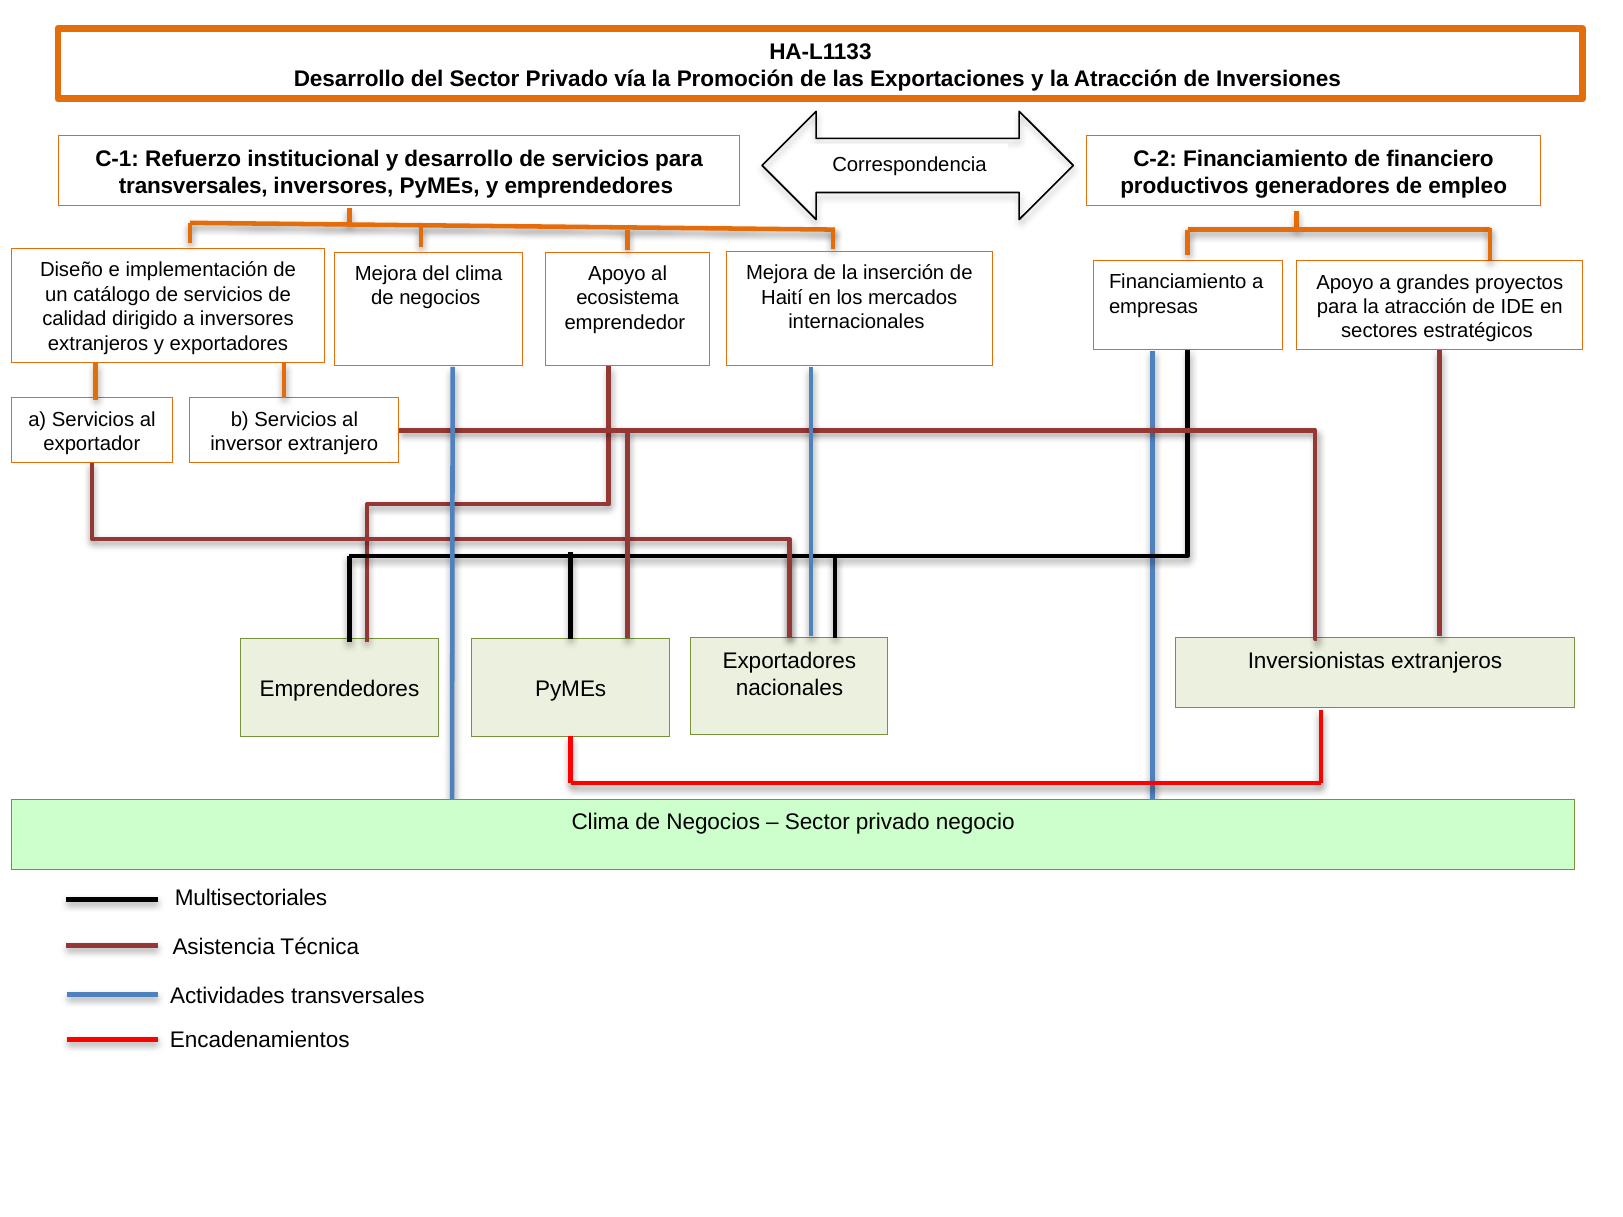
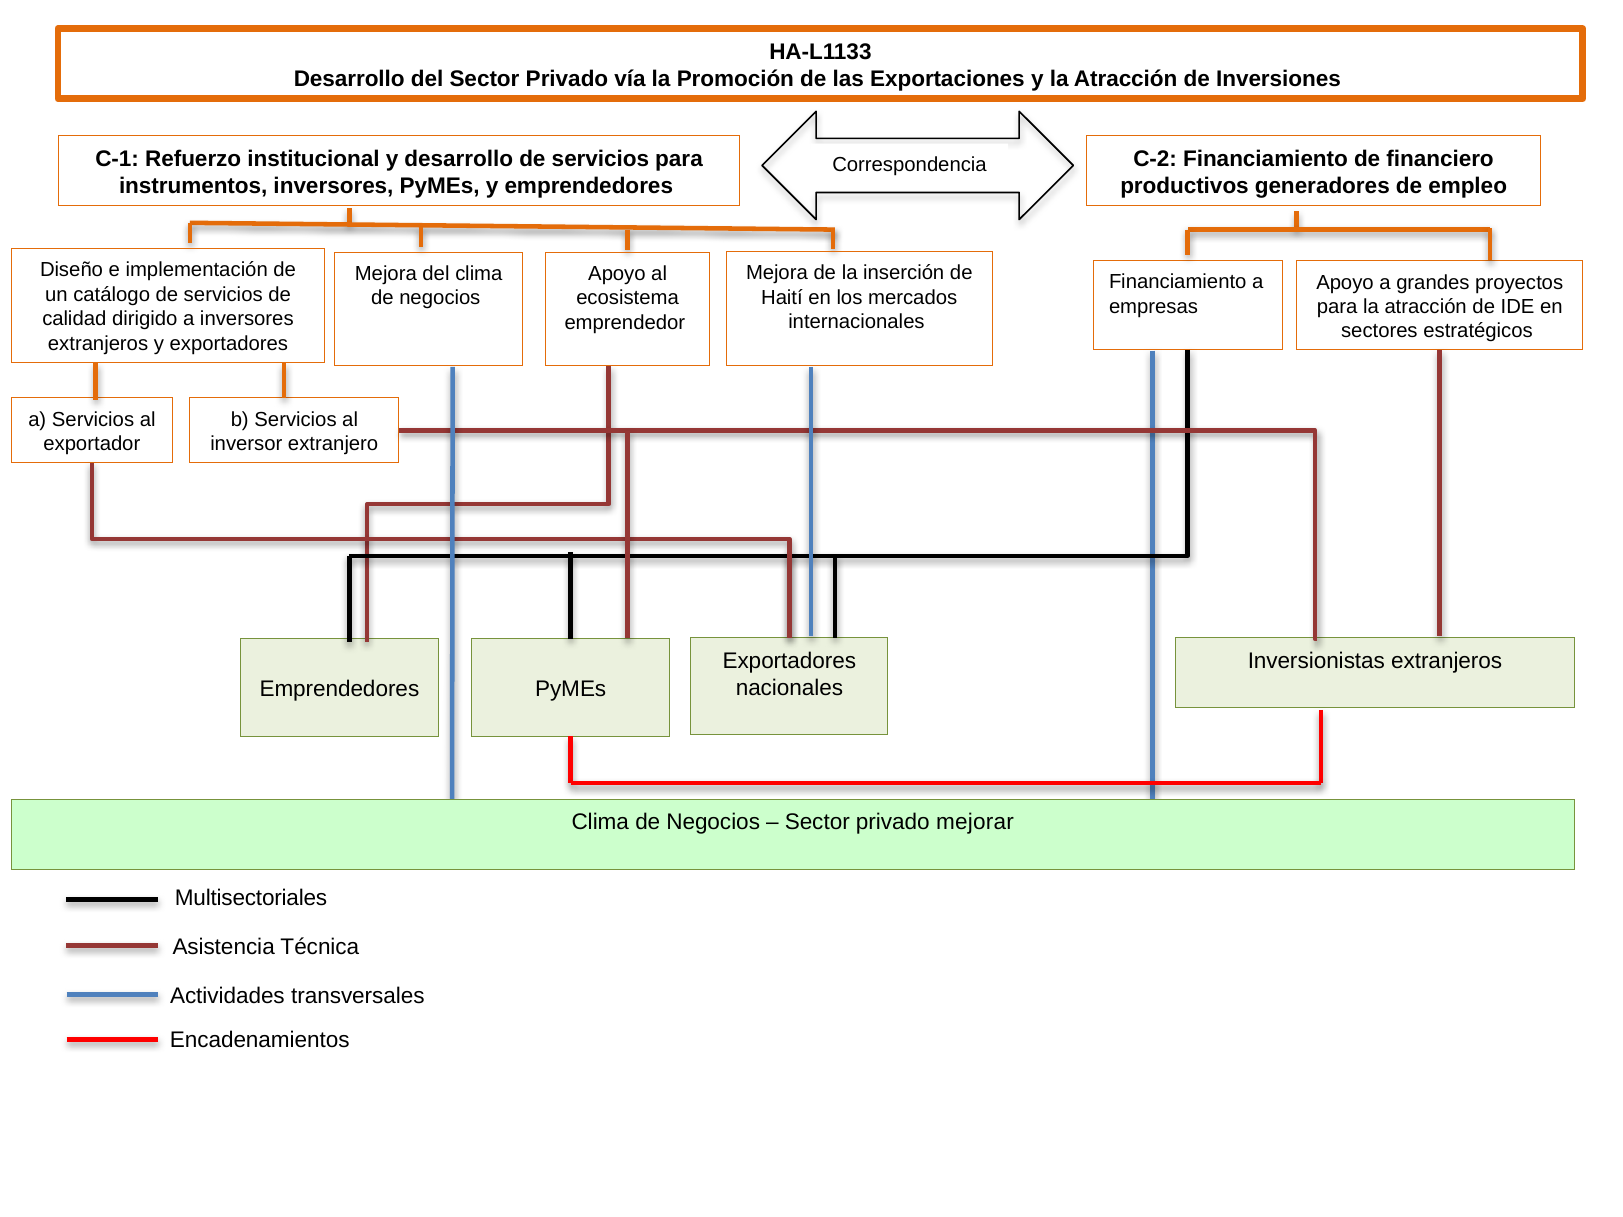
transversales: transversales -> instrumentos (193, 186)
negocio: negocio -> mejorar (975, 822)
